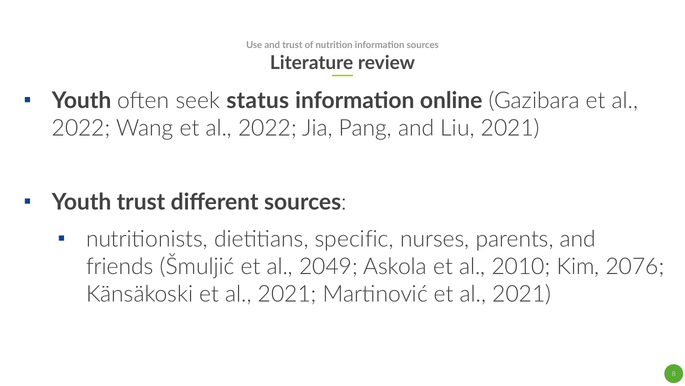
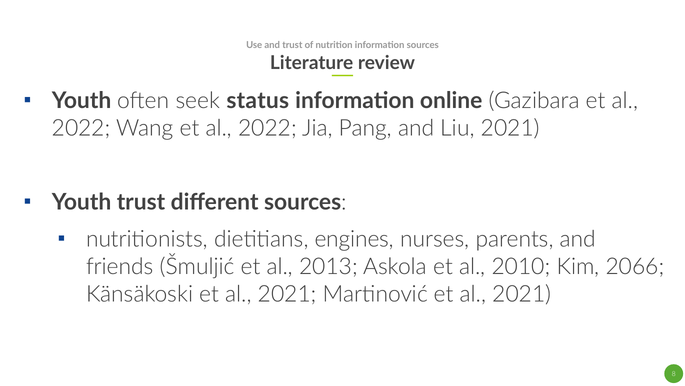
specific: specific -> engines (354, 239)
2049: 2049 -> 2013 (329, 266)
2076: 2076 -> 2066 (635, 266)
